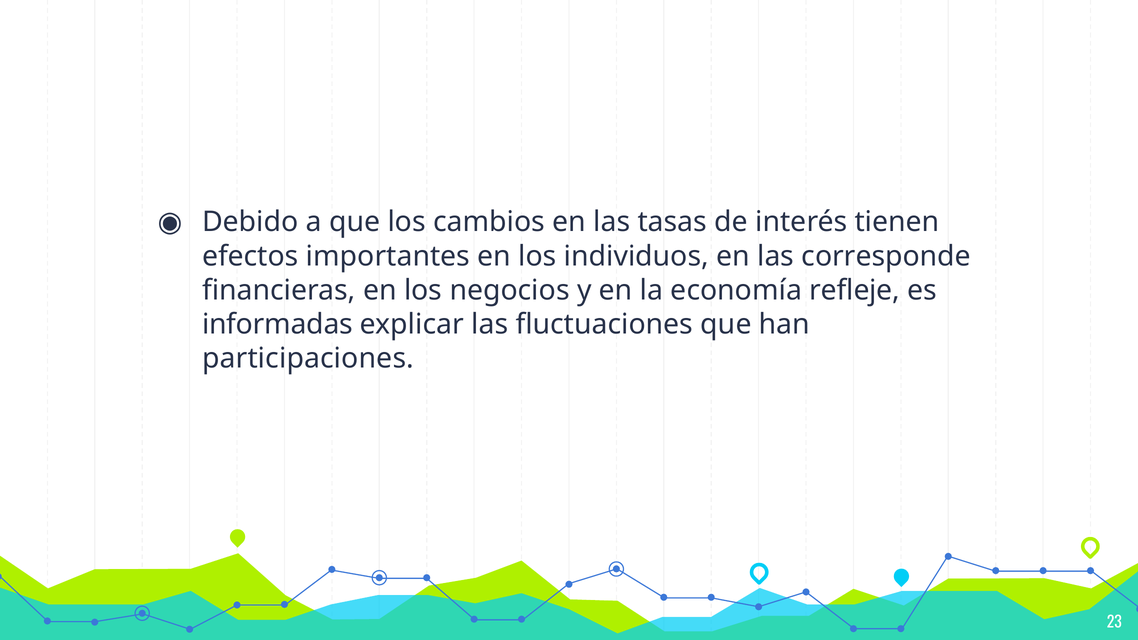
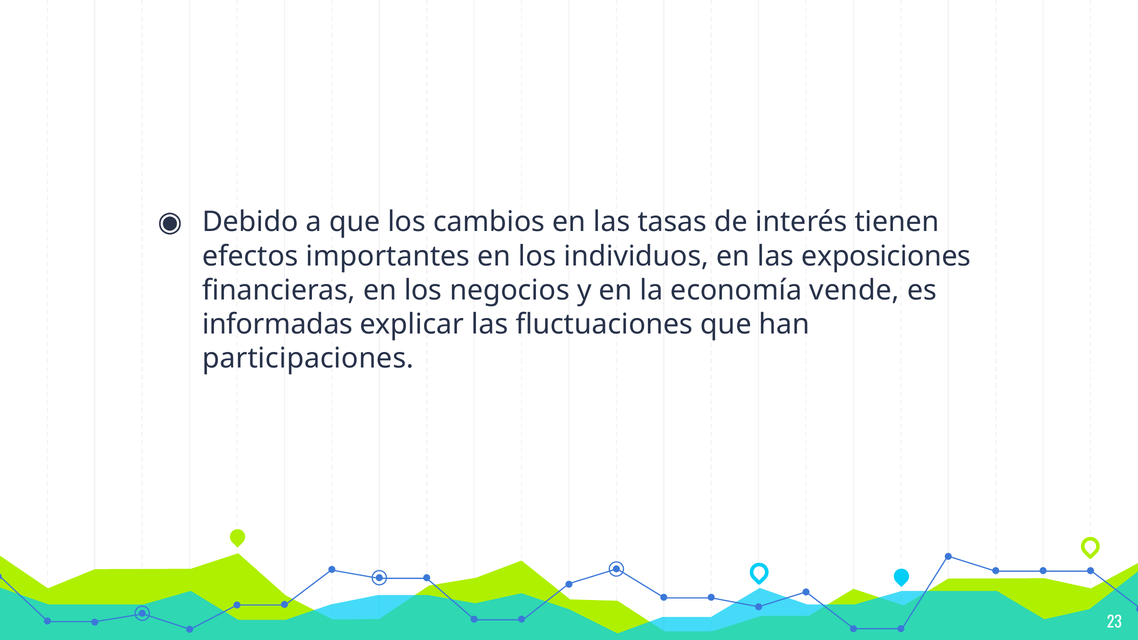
corresponde: corresponde -> exposiciones (886, 256)
refleje: refleje -> vende (854, 290)
